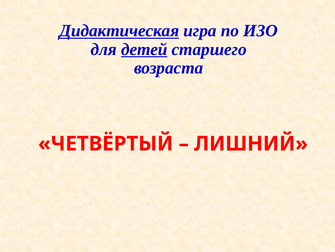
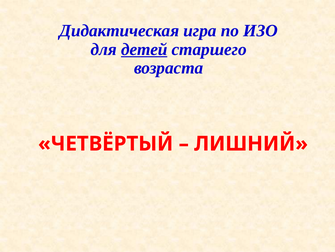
Дидактическая underline: present -> none (119, 31)
